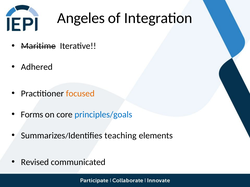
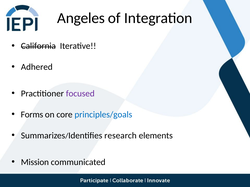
Maritime: Maritime -> California (38, 46)
focused colour: orange -> purple (80, 94)
teaching: teaching -> research (120, 136)
Revised: Revised -> Mission (35, 163)
